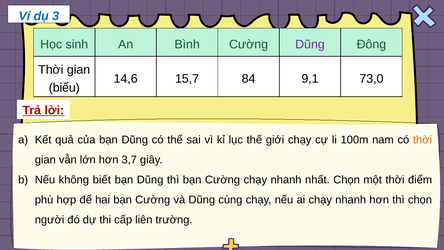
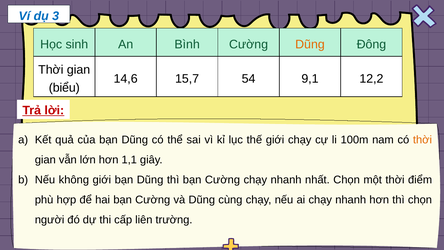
Dũng colour: purple -> orange (310, 45)
84: 84 -> 54 (249, 79)
73,0: 73,0 -> 12,2 (371, 79)
3,7: 3,7 -> 1,1 (129, 160)
không biết: biết -> giới (102, 180)
